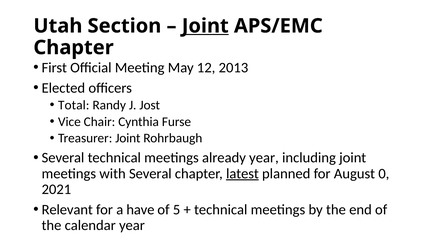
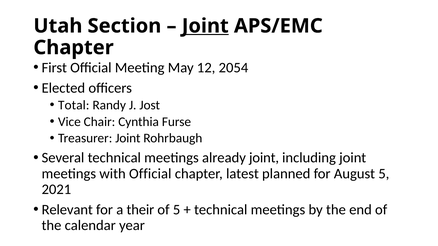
2013: 2013 -> 2054 (233, 68)
already year: year -> joint (264, 158)
with Several: Several -> Official (150, 174)
latest underline: present -> none (242, 174)
August 0: 0 -> 5 (384, 174)
have: have -> their (140, 210)
